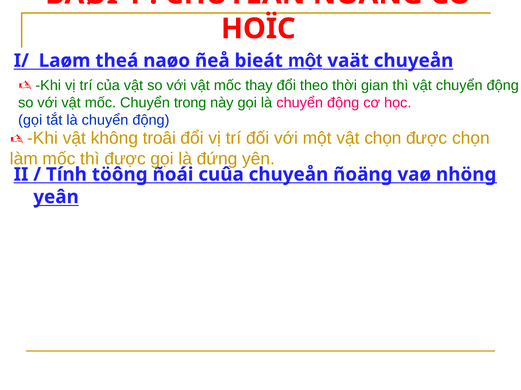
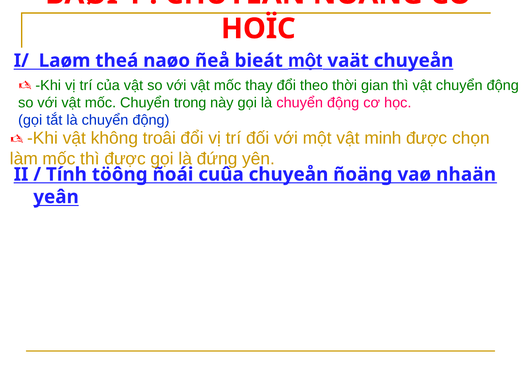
vật chọn: chọn -> minh (383, 138)
nhöng: nhöng -> nhaän (466, 175)
